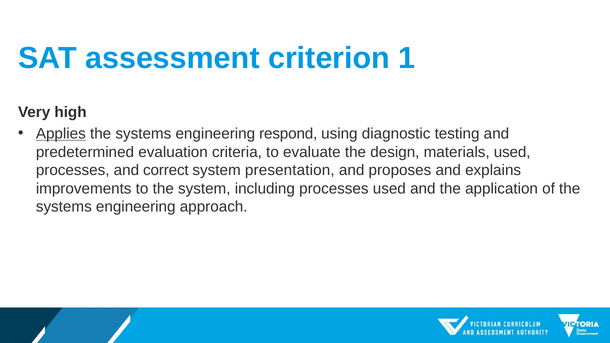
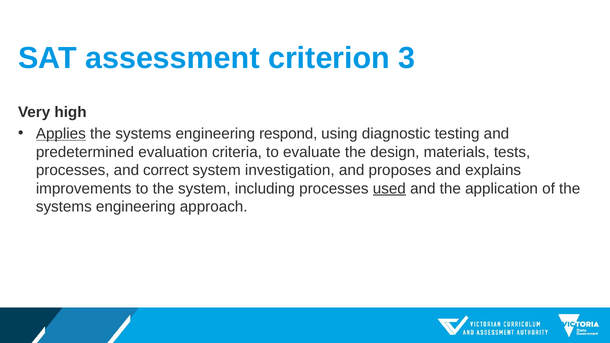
1: 1 -> 3 (407, 58)
materials used: used -> tests (512, 152)
presentation: presentation -> investigation (290, 170)
used underline: none -> present (389, 189)
